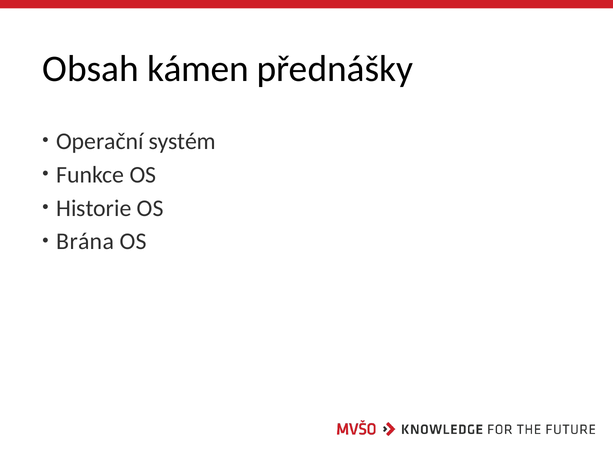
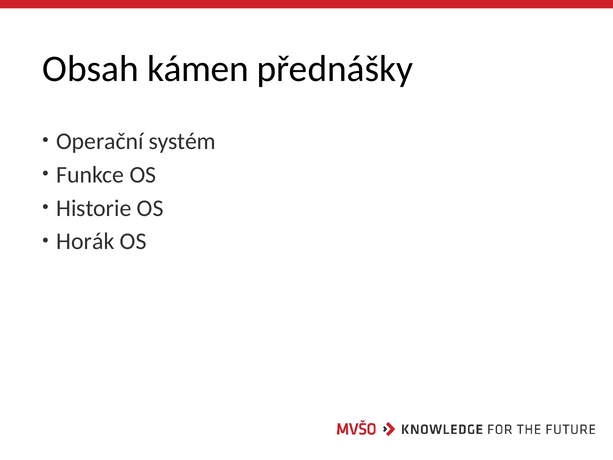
Brána: Brána -> Horák (85, 241)
